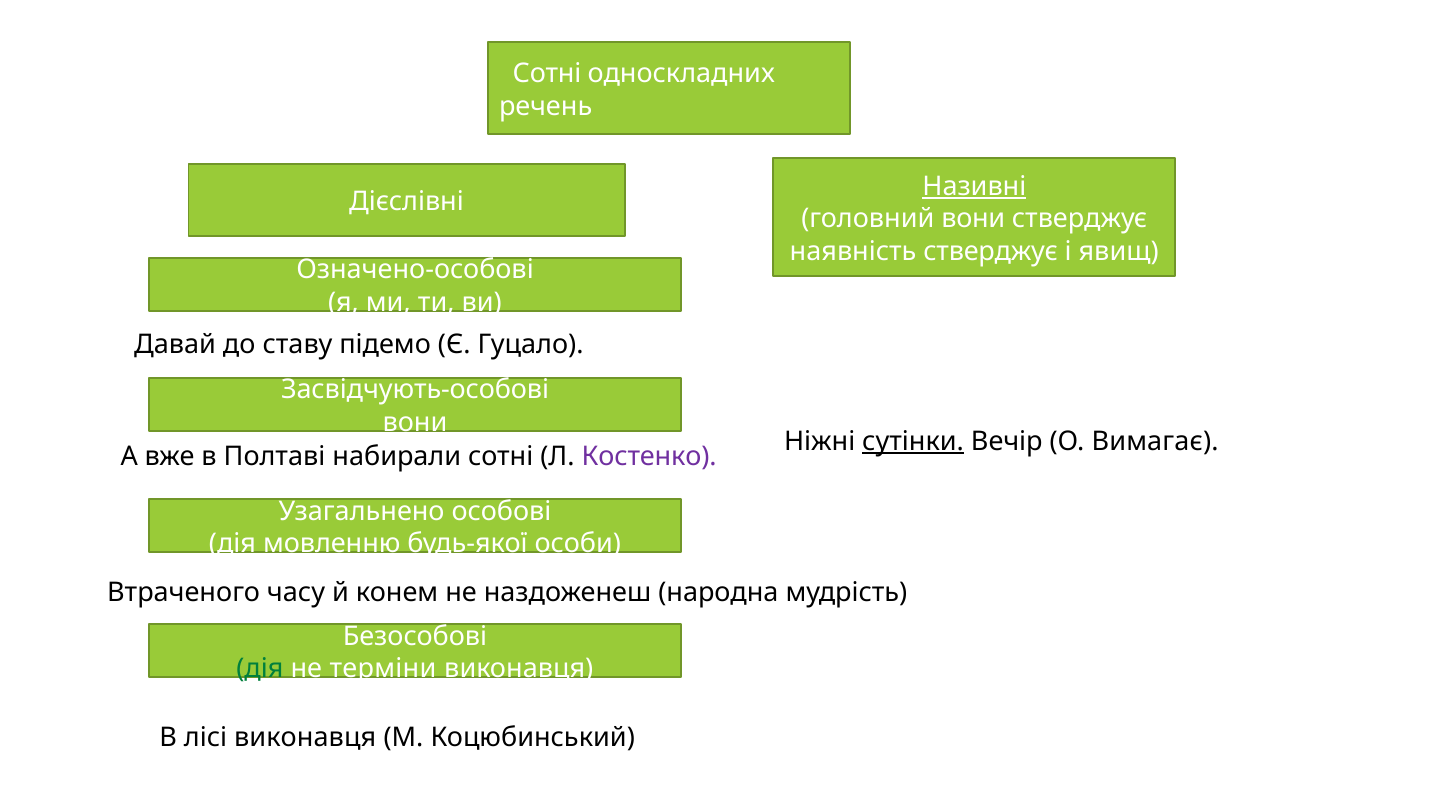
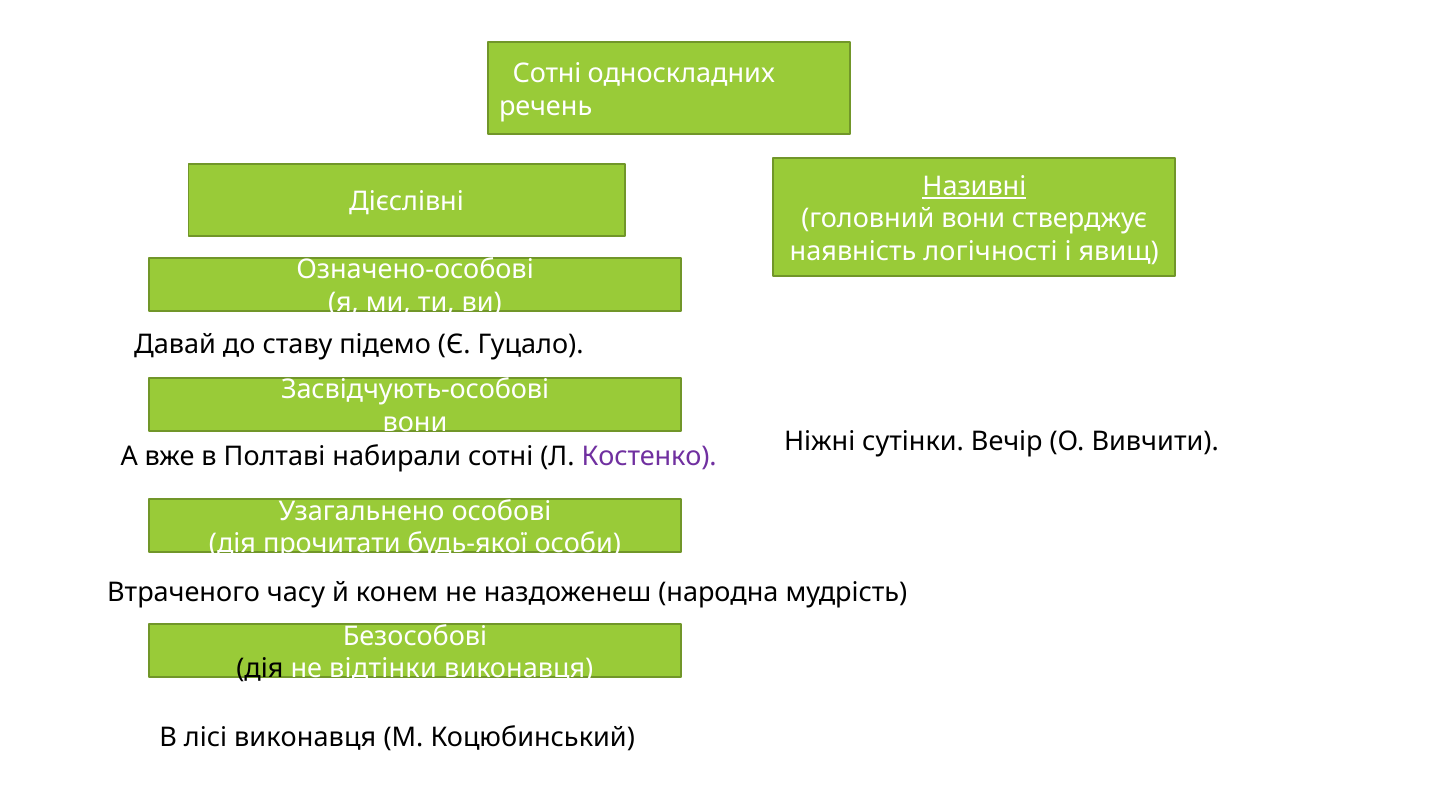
наявність стверджує: стверджує -> логічності (990, 251)
сутінки underline: present -> none (913, 442)
Вимагає: Вимагає -> Вивчити (1155, 442)
мовленню: мовленню -> прочитати (332, 544)
дія colour: green -> black (260, 669)
терміни: терміни -> відтінки (383, 669)
